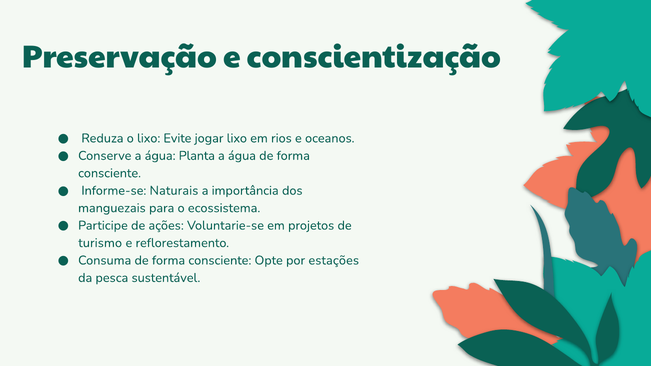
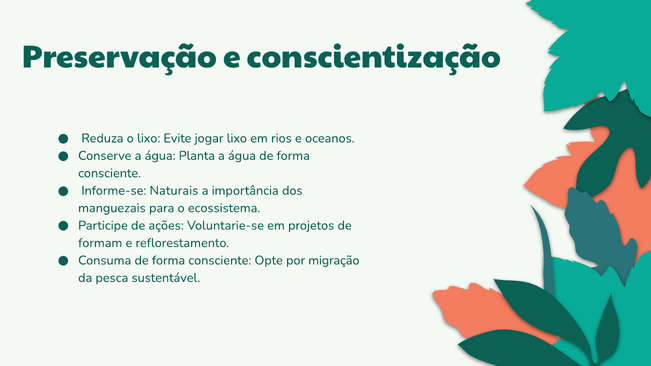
turismo: turismo -> formam (100, 243)
estações: estações -> migração (334, 260)
